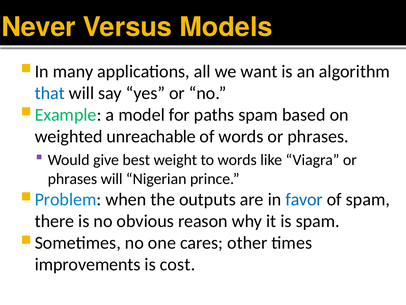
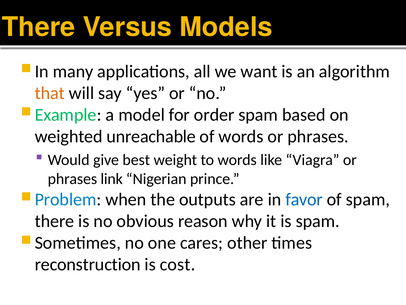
Never: Never -> There (39, 27)
that colour: blue -> orange (50, 93)
paths: paths -> order (214, 115)
phrases will: will -> link (112, 179)
improvements: improvements -> reconstruction (88, 264)
